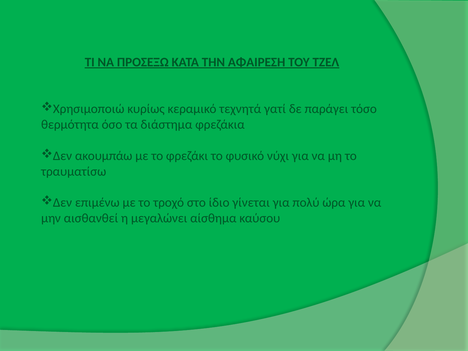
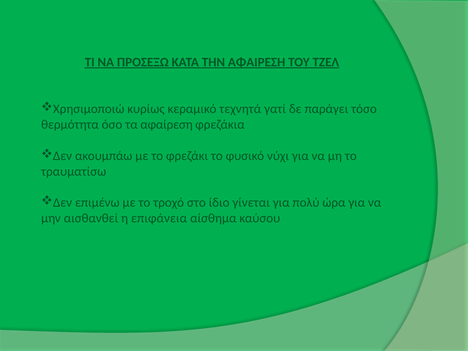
διάστημα: διάστημα -> αφαίρεση (167, 125)
μεγαλώνει: μεγαλώνει -> επιφάνεια (159, 218)
